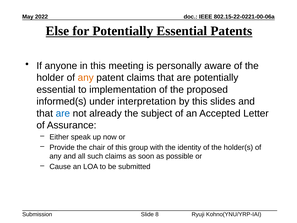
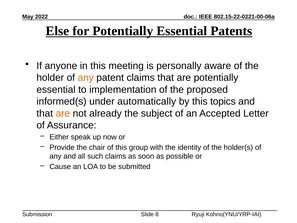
interpretation: interpretation -> automatically (147, 101)
slides: slides -> topics (223, 101)
are colour: blue -> orange (63, 113)
